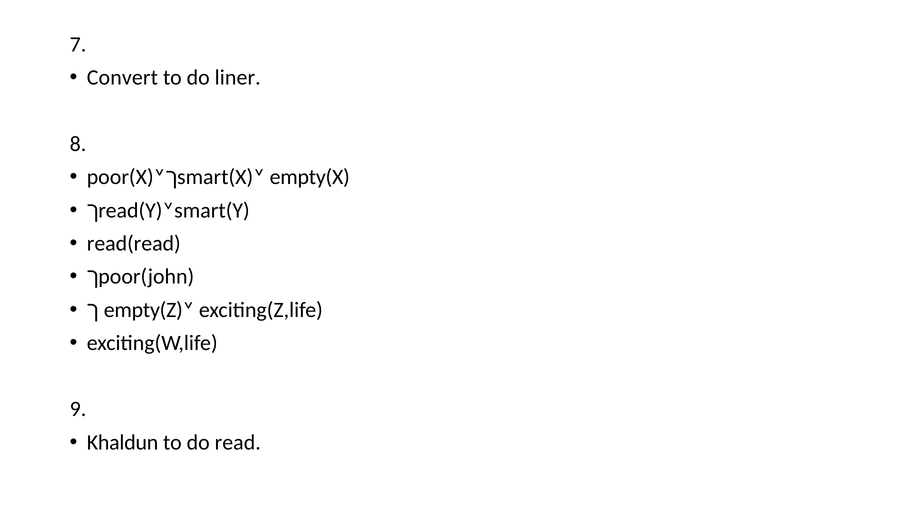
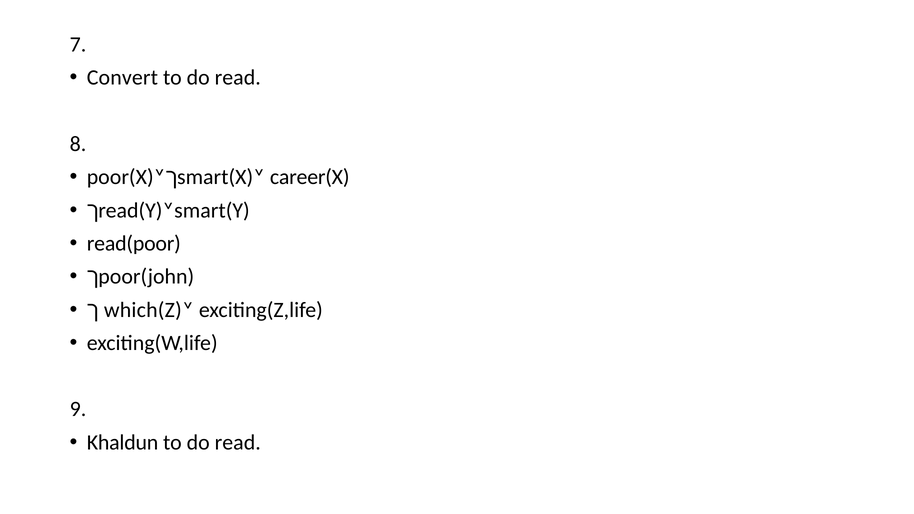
liner: liner -> read (238, 78)
empty(X: empty(X -> career(X (310, 177)
read(read: read(read -> read(poor (134, 244)
empty(Z)˅: empty(Z)˅ -> which(Z)˅ (149, 310)
